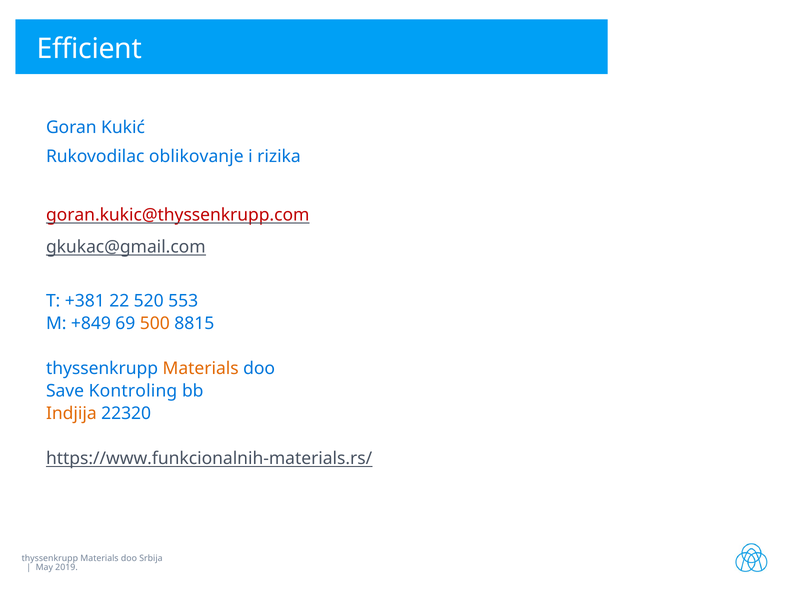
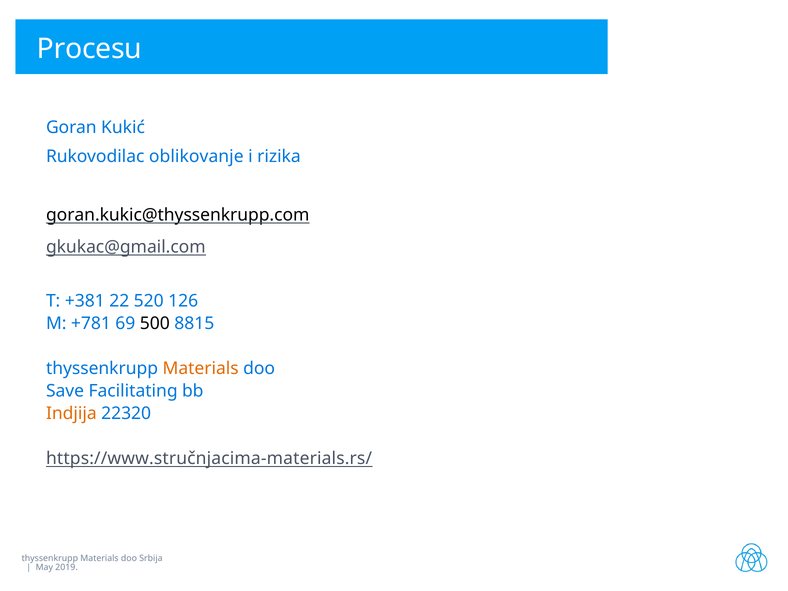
Efficient: Efficient -> Procesu (89, 49)
goran.kukic@thyssenkrupp.com colour: red -> black (178, 215)
553: 553 -> 126 (183, 301)
+849: +849 -> +781 (91, 324)
500 colour: orange -> black (155, 324)
Kontroling: Kontroling -> Facilitating (133, 391)
https://www.funkcionalnih-materials.rs/: https://www.funkcionalnih-materials.rs/ -> https://www.stručnjacima-materials.rs/ (209, 459)
